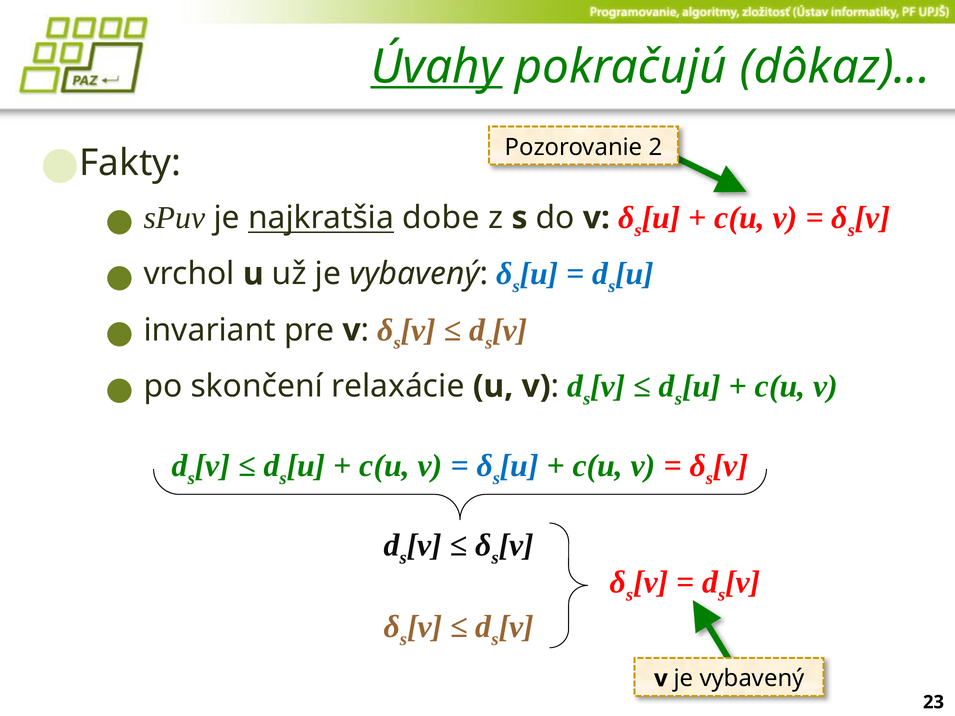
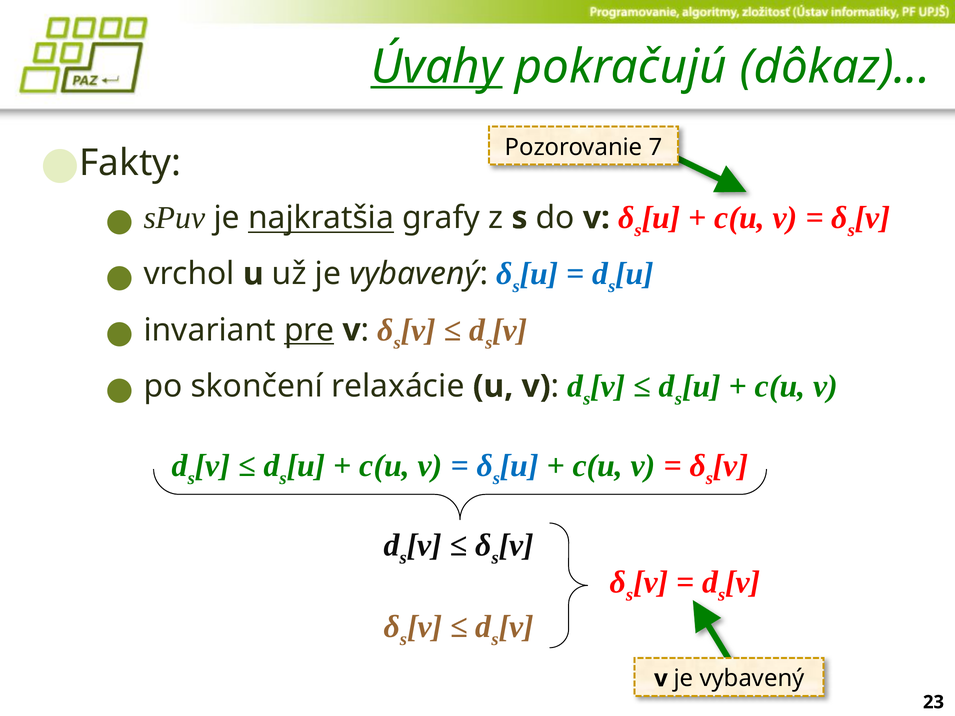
2: 2 -> 7 (655, 147)
dobe: dobe -> grafy (441, 218)
pre underline: none -> present (309, 330)
